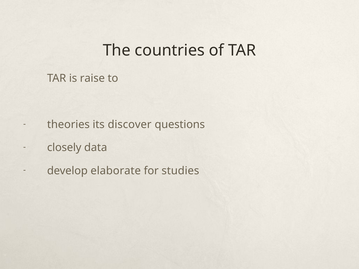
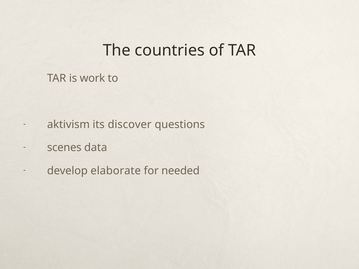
raise: raise -> work (92, 78)
theories: theories -> aktivism (68, 125)
closely: closely -> scenes (64, 148)
studies: studies -> needed (180, 171)
